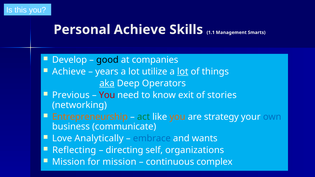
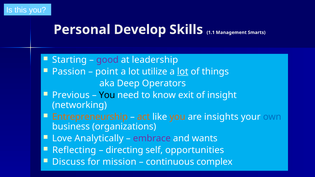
Personal Achieve: Achieve -> Develop (140, 30)
Develop: Develop -> Starting (69, 60)
good colour: black -> purple (107, 60)
companies: companies -> leadership (155, 60)
Achieve: Achieve -> Passion (69, 72)
years: years -> point (107, 72)
aka underline: present -> none (107, 83)
You colour: red -> black (107, 95)
stories: stories -> insight (222, 95)
act colour: green -> orange (144, 117)
strategy: strategy -> insights (221, 117)
communicate: communicate -> organizations (124, 127)
embrace colour: blue -> purple (152, 139)
organizations: organizations -> opportunities (195, 150)
Mission: Mission -> Discuss (69, 162)
